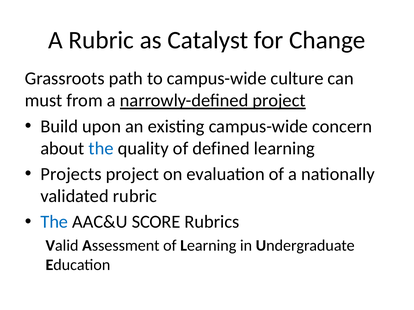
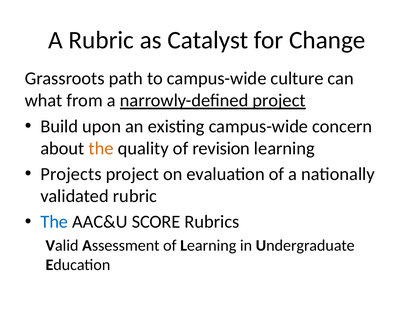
must: must -> what (44, 101)
the colour: blue -> orange (101, 149)
defined: defined -> revision (221, 149)
